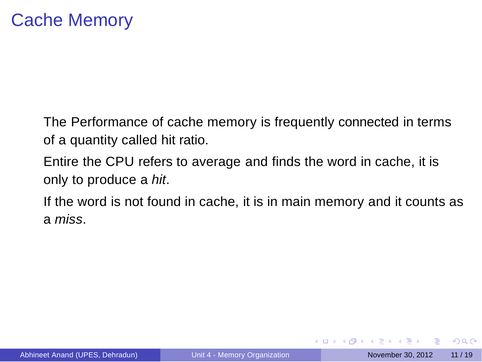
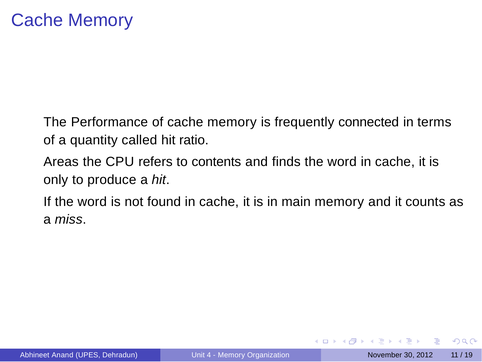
Entire: Entire -> Areas (61, 162)
average: average -> contents (216, 162)
